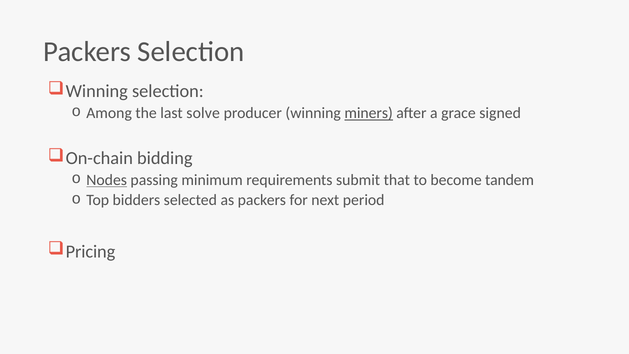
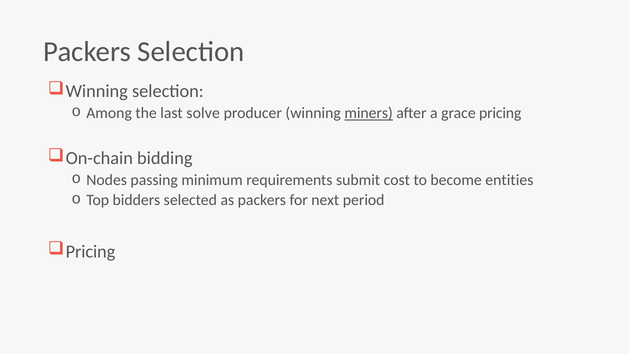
grace signed: signed -> pricing (500, 113)
Nodes underline: present -> none (107, 180)
that: that -> cost (397, 180)
tandem: tandem -> entities (509, 180)
